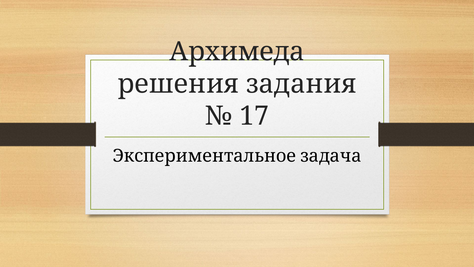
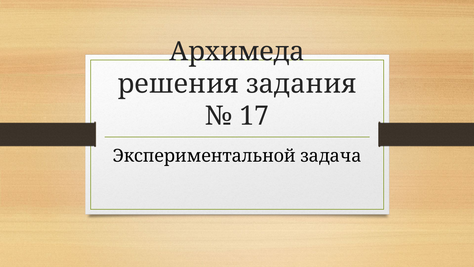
Экспериментальное: Экспериментальное -> Экспериментальной (204, 156)
